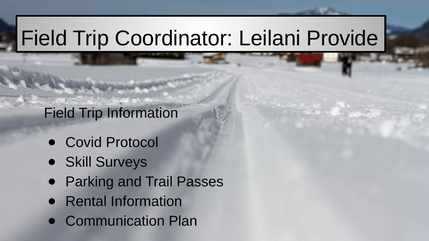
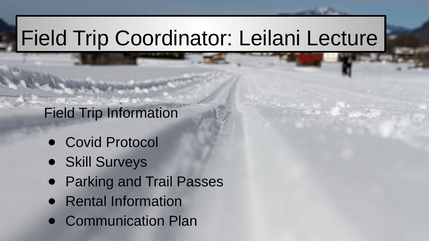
Provide: Provide -> Lecture (342, 38)
